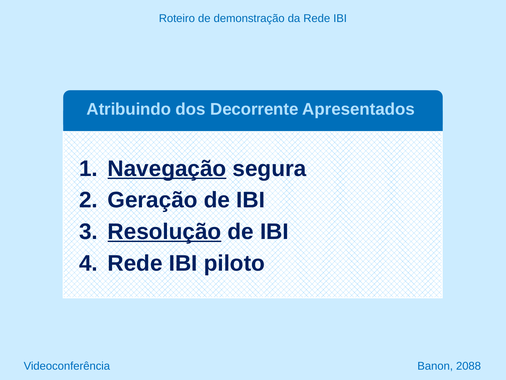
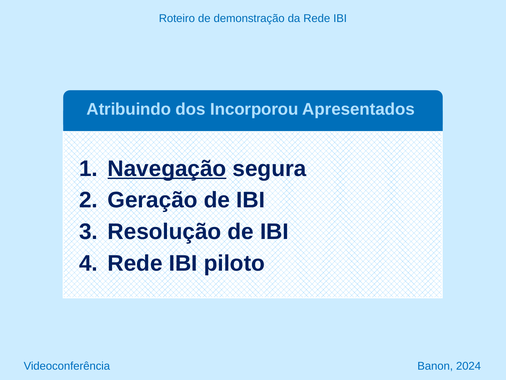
Decorrente: Decorrente -> Incorporou (254, 109)
Resolução underline: present -> none (164, 231)
2088: 2088 -> 2024 (468, 365)
